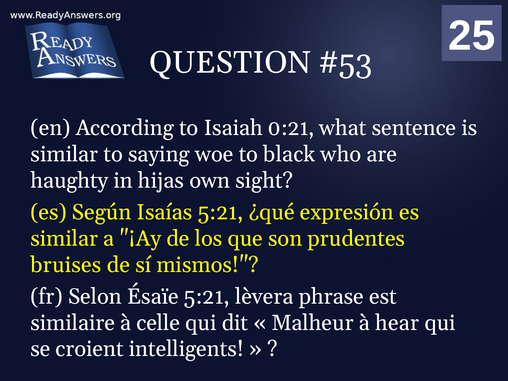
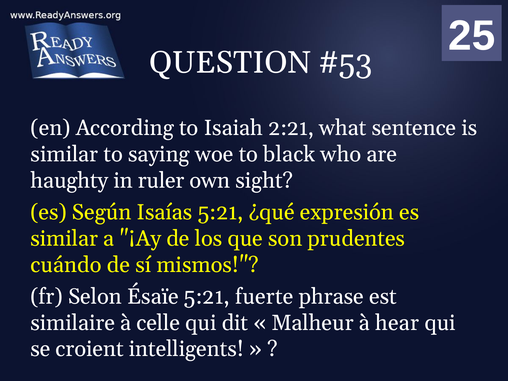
0:21: 0:21 -> 2:21 (291, 128)
hijas: hijas -> ruler (161, 181)
bruises: bruises -> cuándo (66, 265)
lèvera: lèvera -> fuerte (264, 297)
